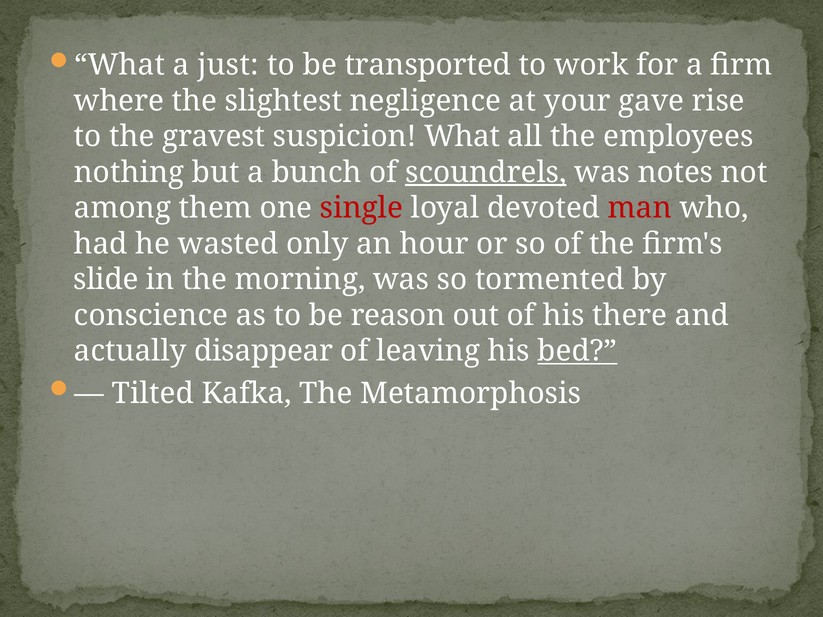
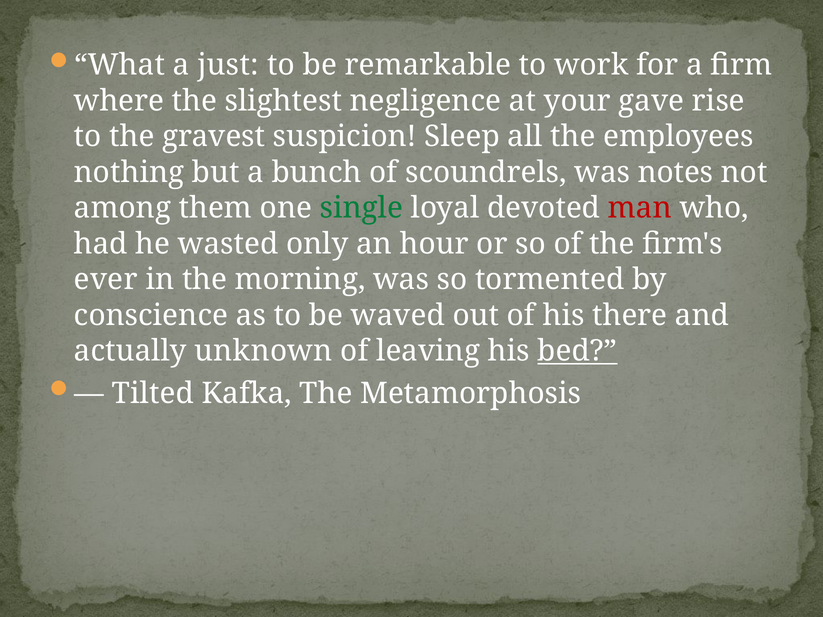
transported: transported -> remarkable (428, 65)
suspicion What: What -> Sleep (462, 137)
scoundrels underline: present -> none (486, 172)
single colour: red -> green (361, 208)
slide: slide -> ever (106, 280)
reason: reason -> waved (398, 315)
disappear: disappear -> unknown (263, 351)
